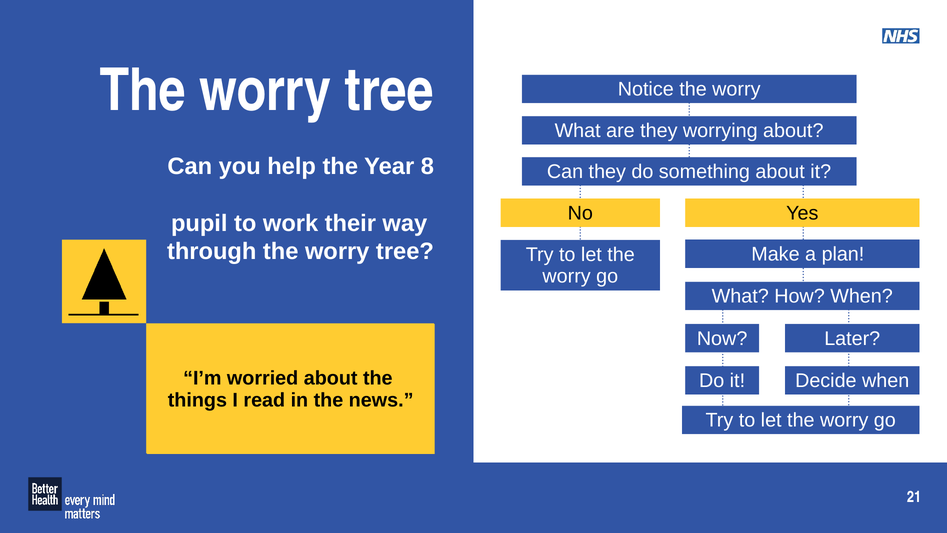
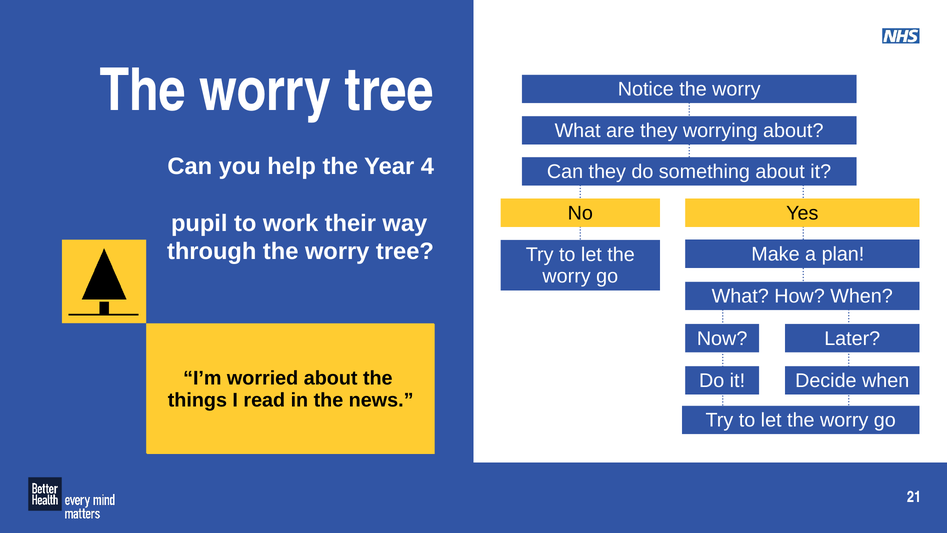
8: 8 -> 4 (427, 166)
